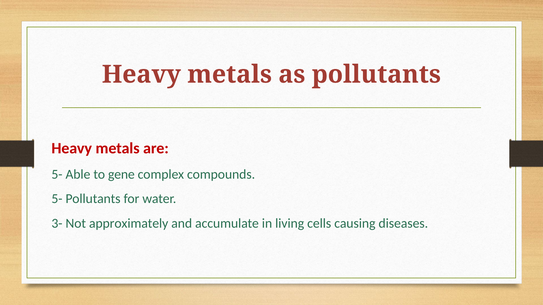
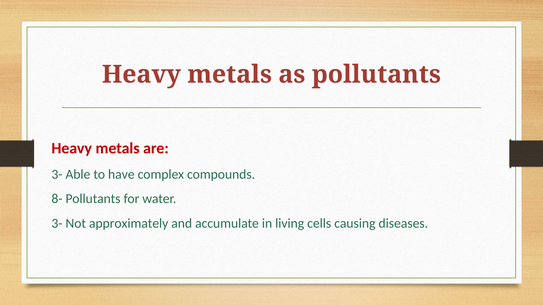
5-: 5- -> 3- (57, 174)
gene: gene -> have (121, 174)
5-: 5- -> 8- (57, 199)
